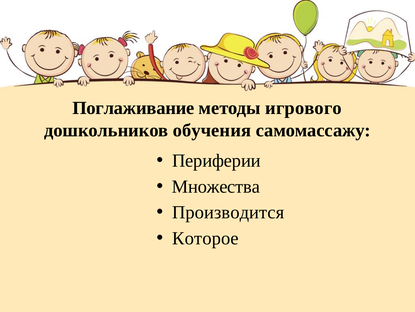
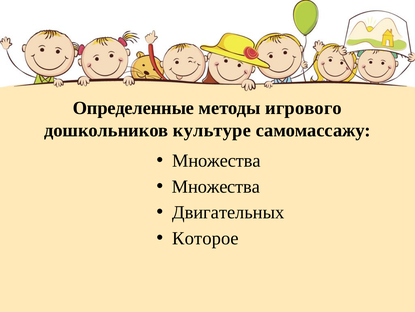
Поглаживание: Поглаживание -> Определенные (133, 108)
обучения: обучения -> культуре (212, 130)
Периферии: Периферии -> Множества (216, 160)
Производится: Производится -> Двигательных (228, 212)
